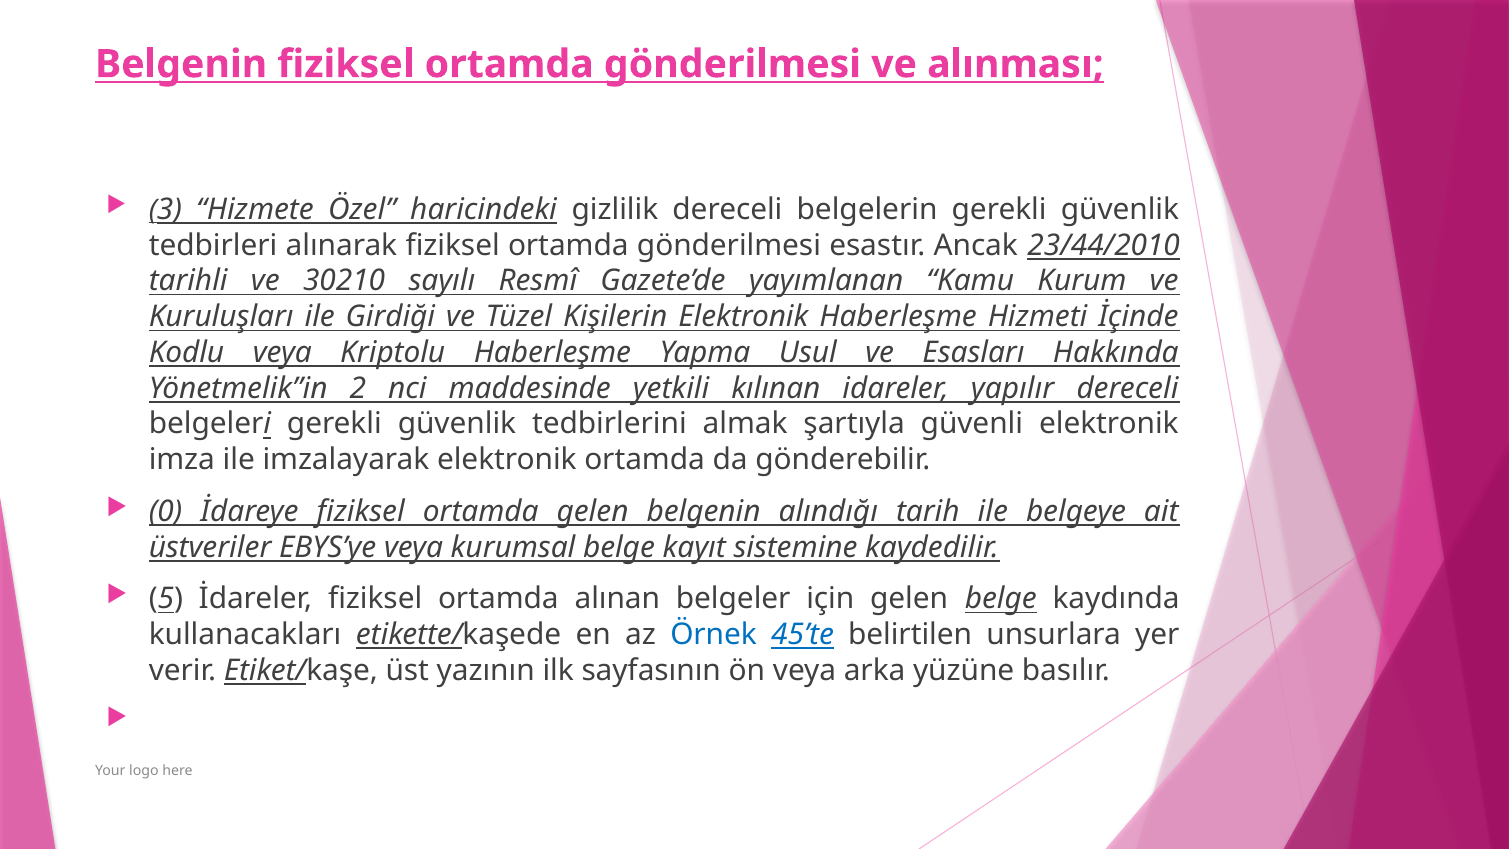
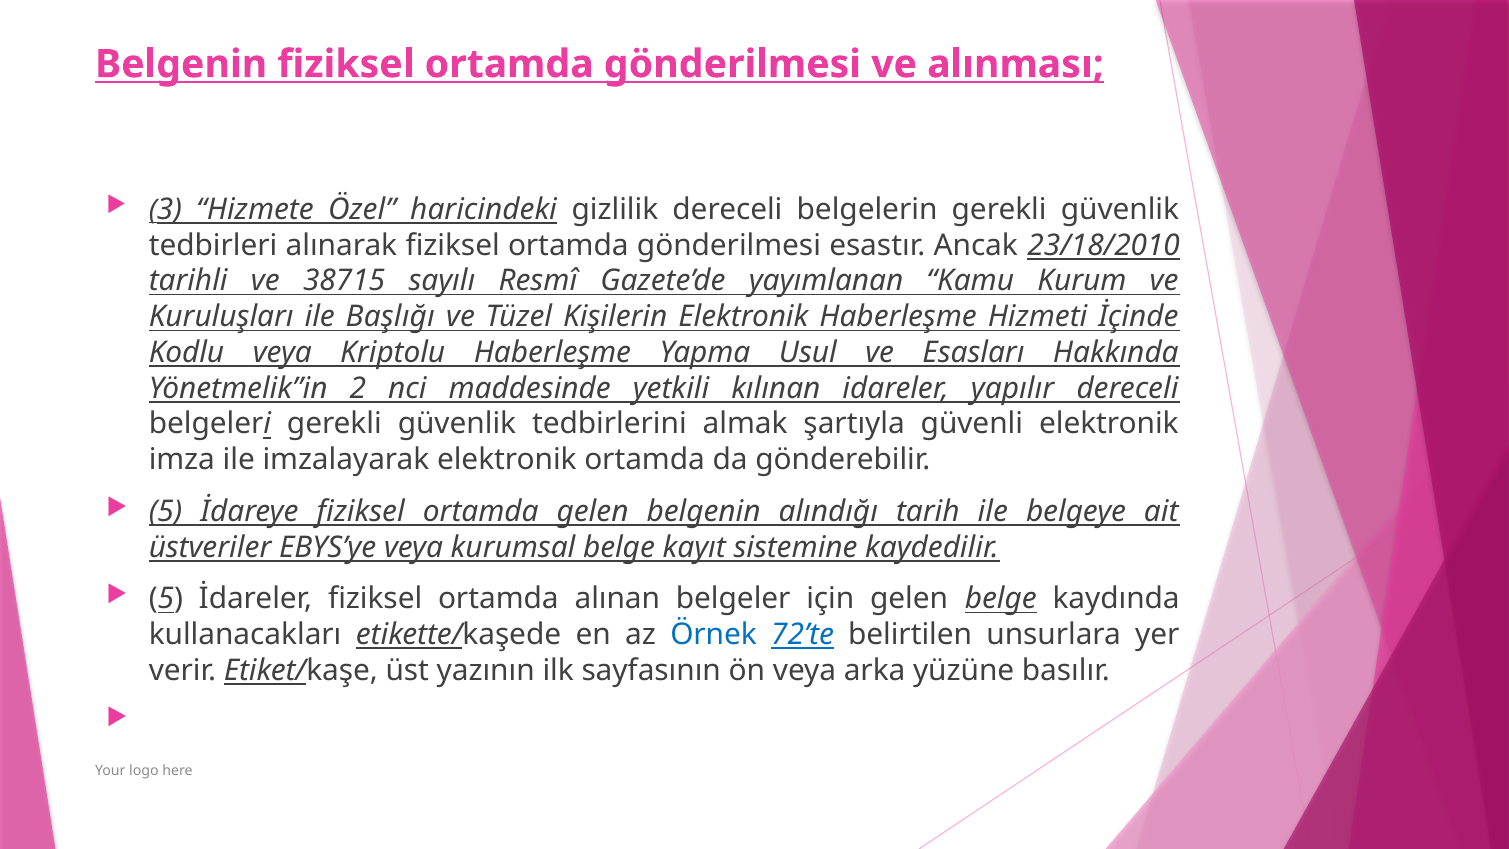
23/44/2010: 23/44/2010 -> 23/18/2010 (1104, 245)
30210: 30210 -> 38715 (344, 281)
Girdiği: Girdiği -> Başlığı (390, 317)
0: 0 -> 5 (166, 511)
45’te: 45’te -> 72’te (803, 634)
